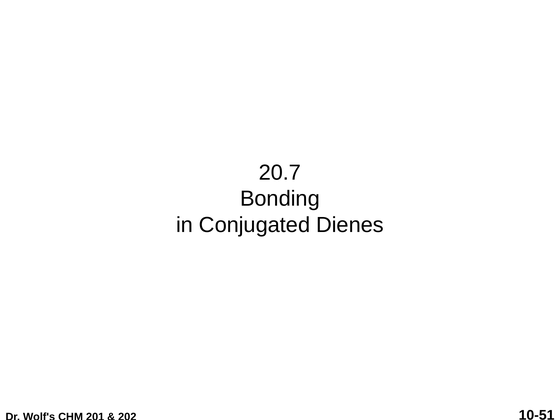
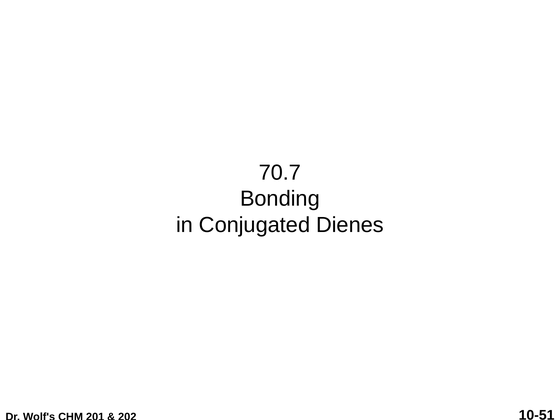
20.7: 20.7 -> 70.7 (280, 173)
